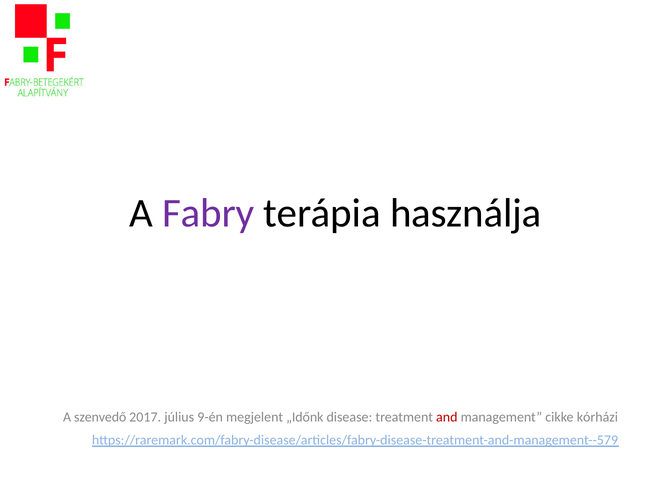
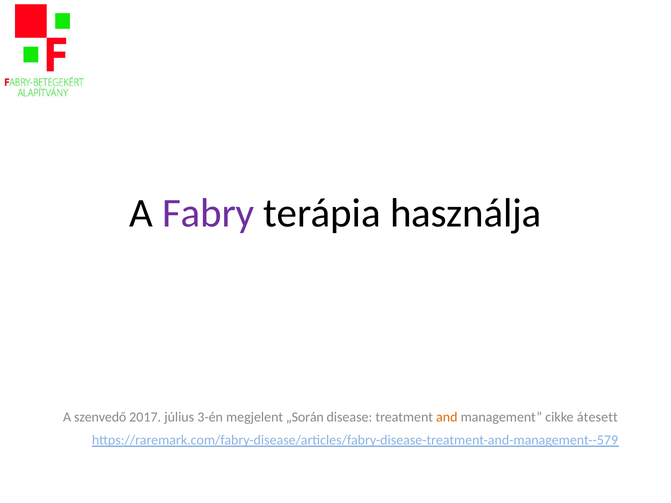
9-én: 9-én -> 3-én (210, 418)
„Időnk: „Időnk -> „Során (305, 418)
and colour: red -> orange (447, 418)
kórházi: kórházi -> átesett (597, 418)
